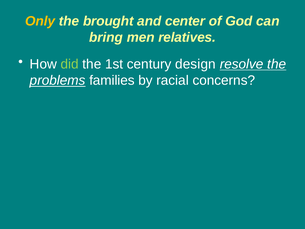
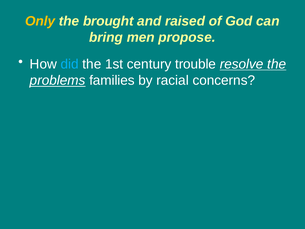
center: center -> raised (185, 21)
relatives: relatives -> propose (187, 37)
did colour: light green -> light blue (70, 64)
design: design -> trouble (196, 64)
